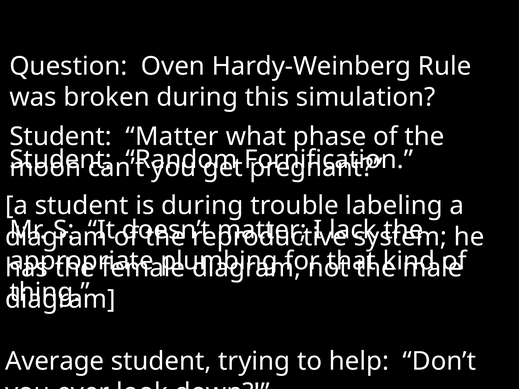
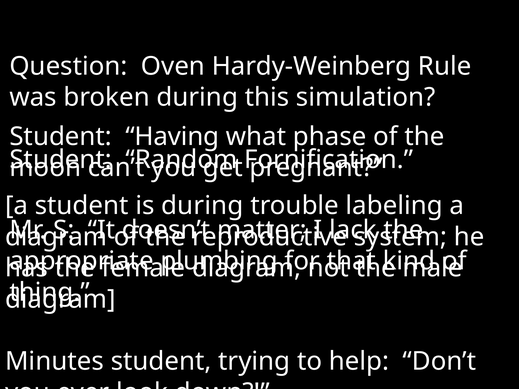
Student Matter: Matter -> Having (172, 137)
Average: Average -> Minutes (55, 362)
